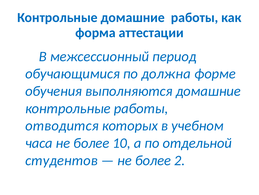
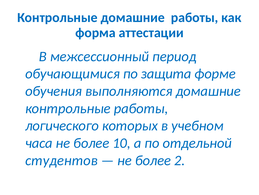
должна: должна -> защита (166, 74)
отводится: отводится -> логического (62, 125)
